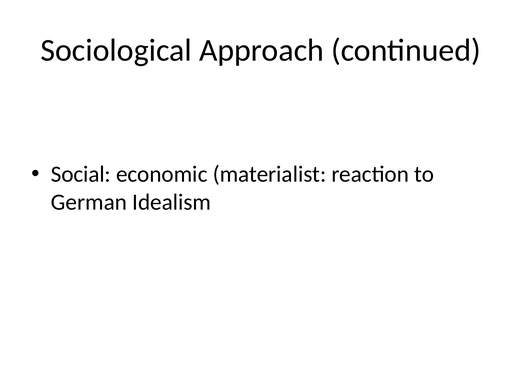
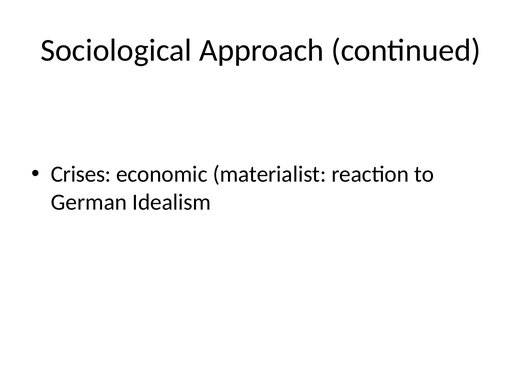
Social: Social -> Crises (81, 174)
